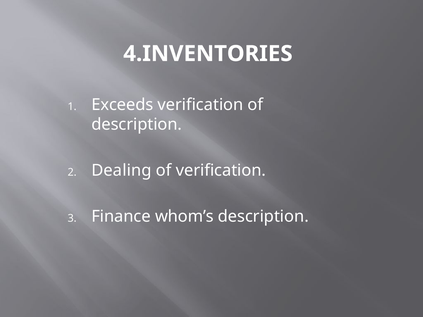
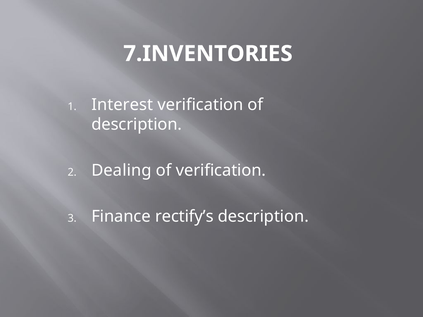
4.INVENTORIES: 4.INVENTORIES -> 7.INVENTORIES (208, 54)
Exceeds: Exceeds -> Interest (122, 105)
whom’s: whom’s -> rectify’s (184, 216)
